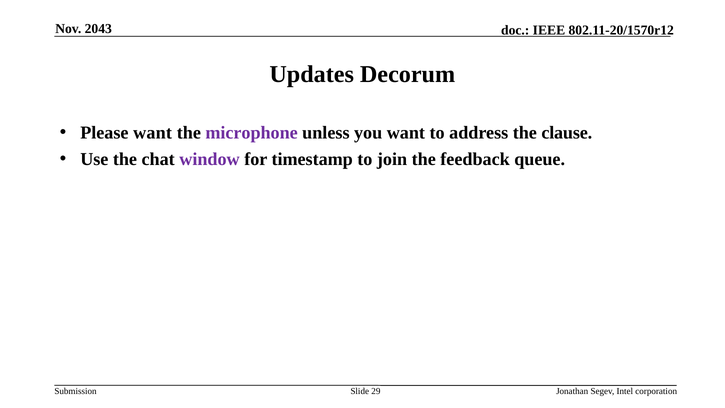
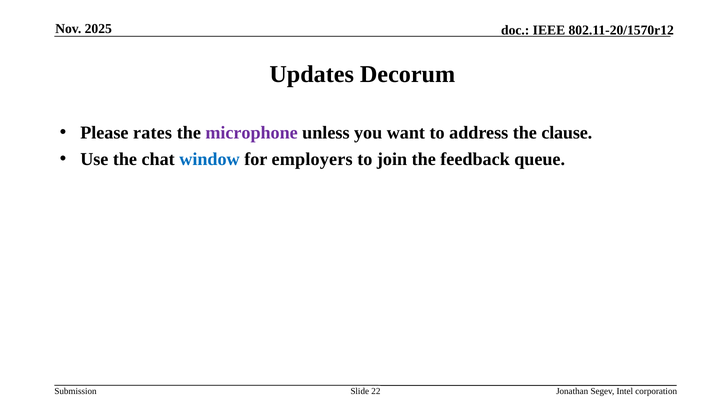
2043: 2043 -> 2025 (98, 29)
Please want: want -> rates (153, 133)
window colour: purple -> blue (210, 159)
timestamp: timestamp -> employers (312, 159)
29: 29 -> 22 (376, 391)
